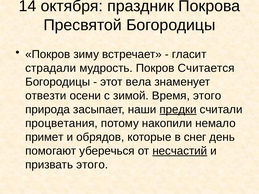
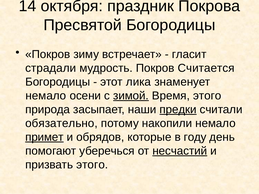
вела: вела -> лика (138, 82)
отвезти: отвезти -> немало (46, 96)
зимой underline: none -> present (131, 96)
процветания: процветания -> обязательно (61, 123)
примет underline: none -> present (44, 137)
снег: снег -> году (195, 137)
